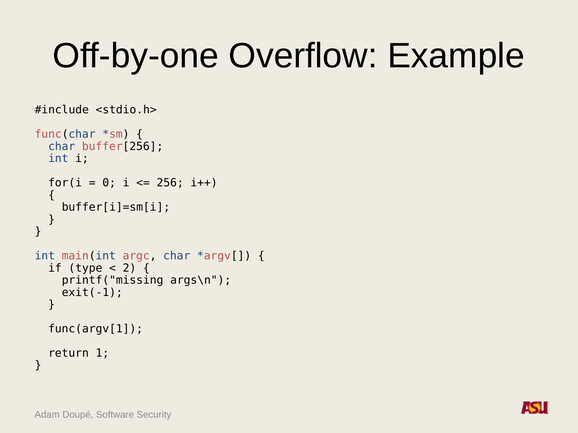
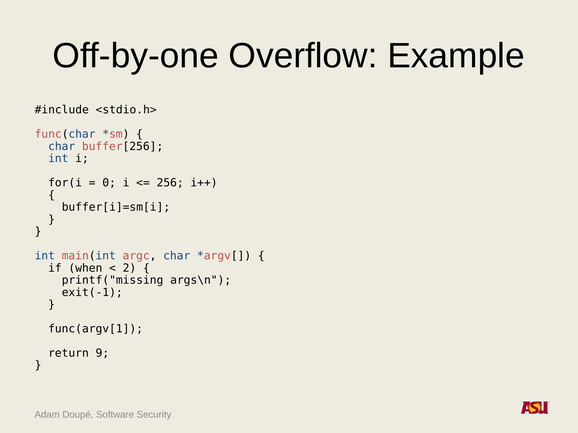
type: type -> when (85, 268)
1: 1 -> 9 (102, 353)
